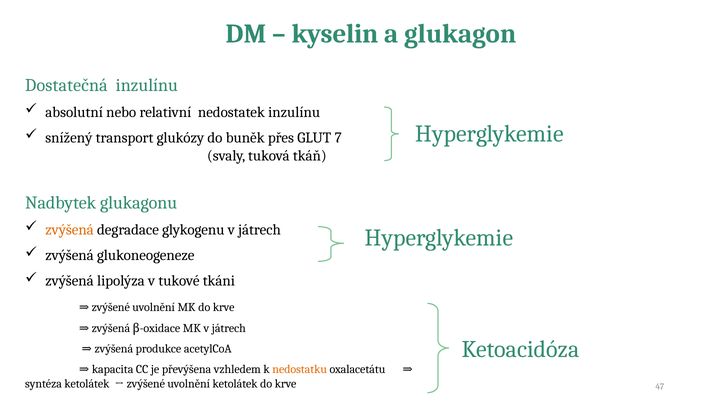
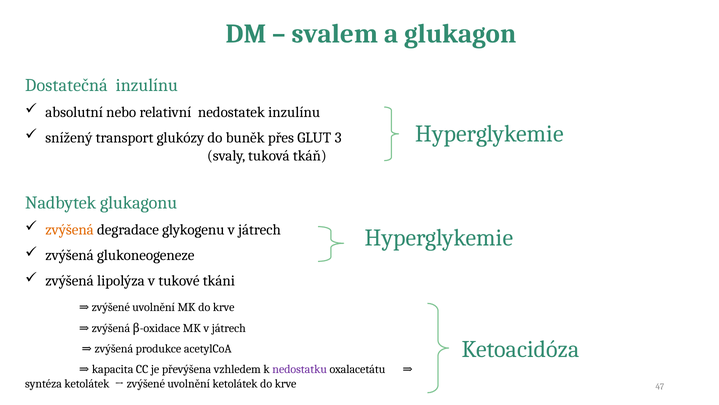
kyselin: kyselin -> svalem (335, 34)
7: 7 -> 3 (338, 138)
nedostatku colour: orange -> purple (300, 369)
